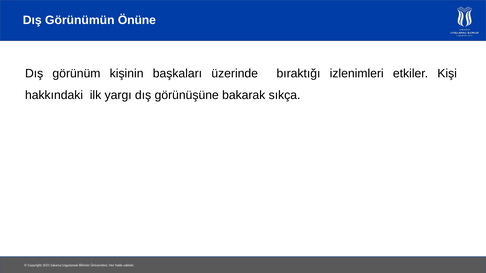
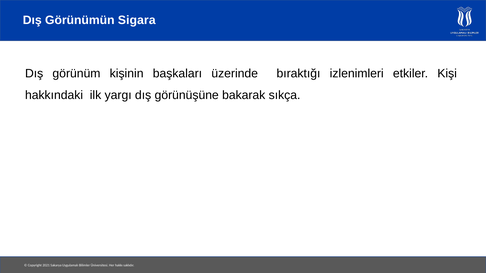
Önüne: Önüne -> Sigara (137, 20)
